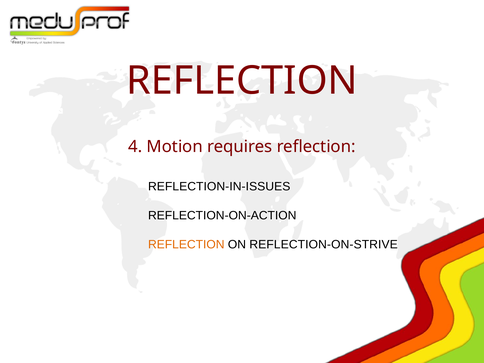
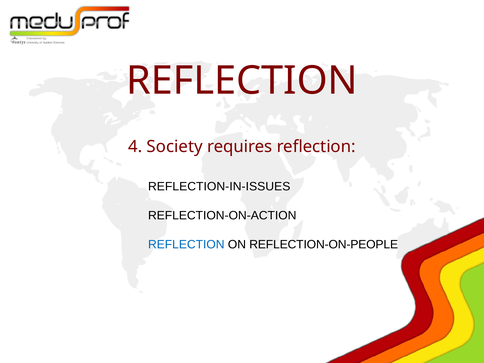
Motion: Motion -> Society (175, 146)
REFLECTION colour: orange -> blue (186, 244)
REFLECTION-ON-STRIVE: REFLECTION-ON-STRIVE -> REFLECTION-ON-PEOPLE (324, 244)
